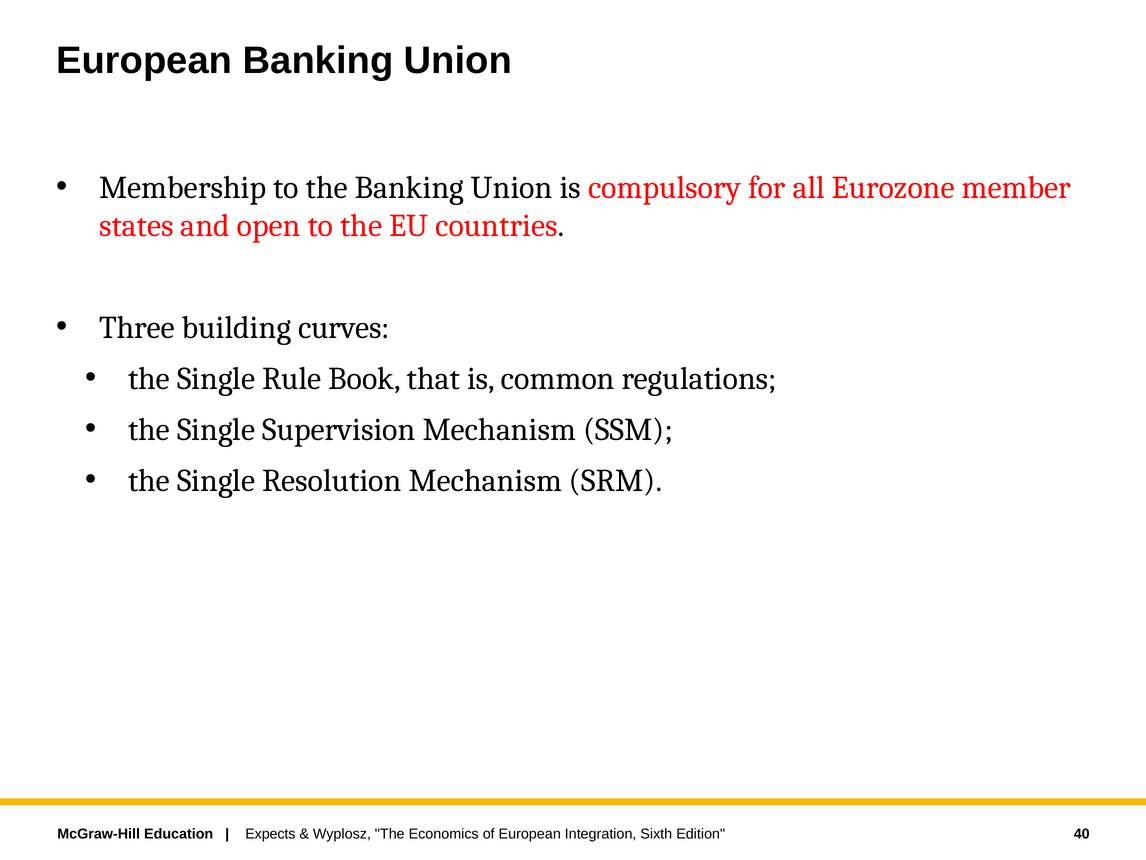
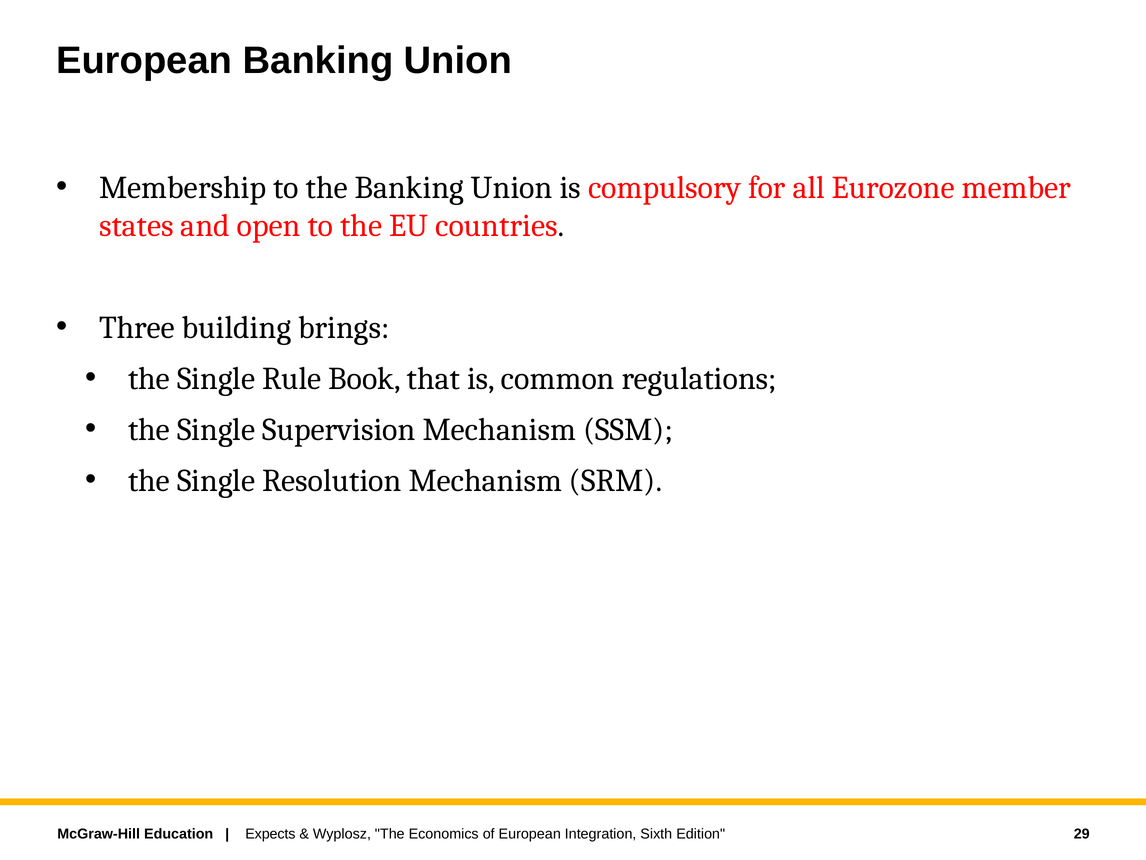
curves: curves -> brings (344, 328)
40: 40 -> 29 (1082, 834)
